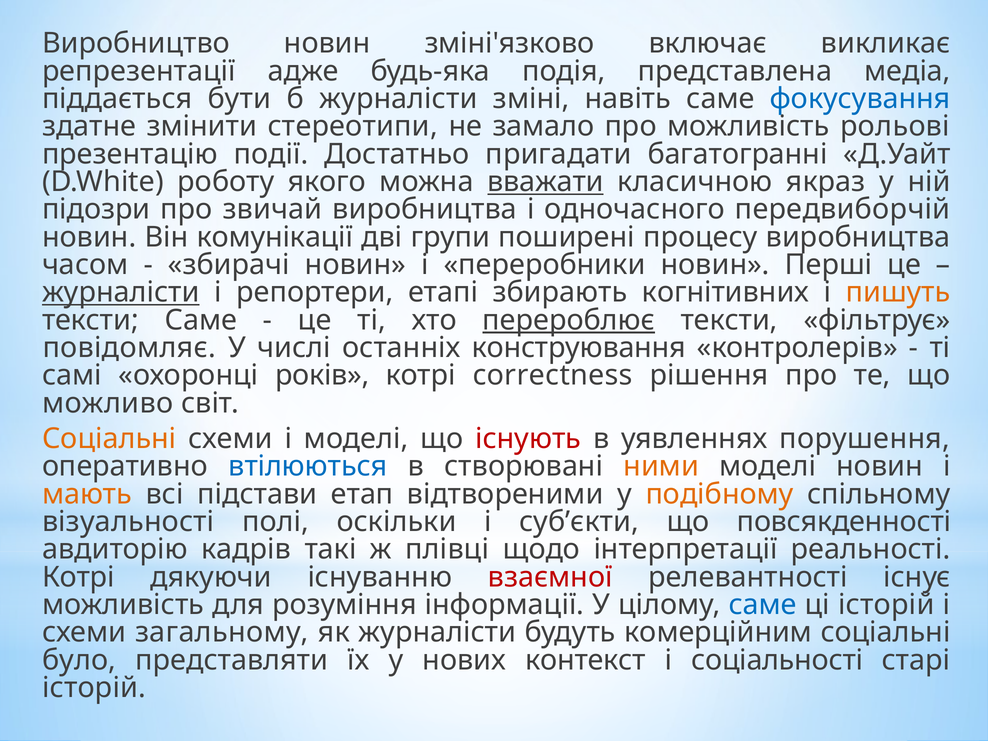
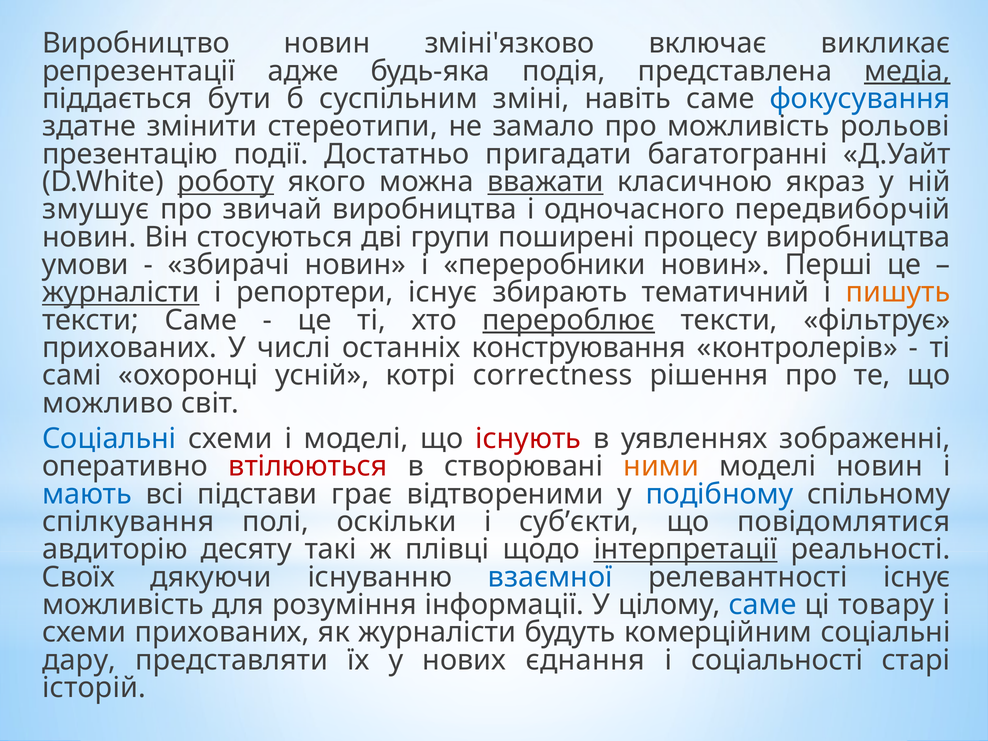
медіа underline: none -> present (907, 71)
б журналісти: журналісти -> суспільним (399, 99)
роботу underline: none -> present (226, 182)
підозри: підозри -> змушує (96, 209)
комунікації: комунікації -> стосуються (275, 237)
часом: часом -> умови (85, 265)
репортери етапі: етапі -> існує (443, 292)
когнітивних: когнітивних -> тематичний (726, 292)
повідомляє: повідомляє -> прихованих (129, 348)
років: років -> усній (322, 375)
Соціальні colour: orange -> blue (109, 439)
порушення: порушення -> зображенні (865, 439)
втілюються colour: blue -> red (308, 466)
мають colour: orange -> blue (87, 494)
етап: етап -> грає (362, 494)
подібному colour: orange -> blue (720, 494)
візуальності: візуальності -> спілкування (128, 522)
повсякденності: повсякденності -> повідомлятися (844, 522)
кадрів: кадрів -> десяту (246, 549)
інтерпретації underline: none -> present (686, 549)
Котрі: Котрі -> Своїх (78, 577)
взаємної colour: red -> blue (550, 577)
ці історій: історій -> товару (886, 605)
схеми загальному: загальному -> прихованих (222, 632)
було: було -> дару (79, 660)
контекст: контекст -> єднання (585, 660)
